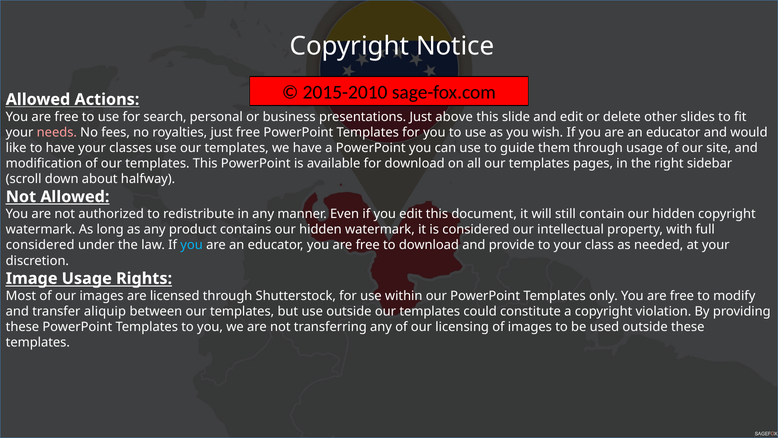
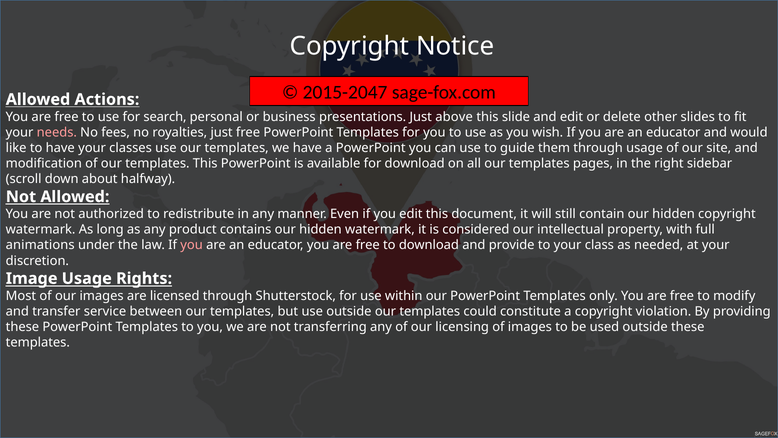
2015-2010: 2015-2010 -> 2015-2047 (345, 92)
considered: considered -> animations (40, 245)
you colour: light blue -> pink (192, 245)
aliquip: aliquip -> service (105, 311)
